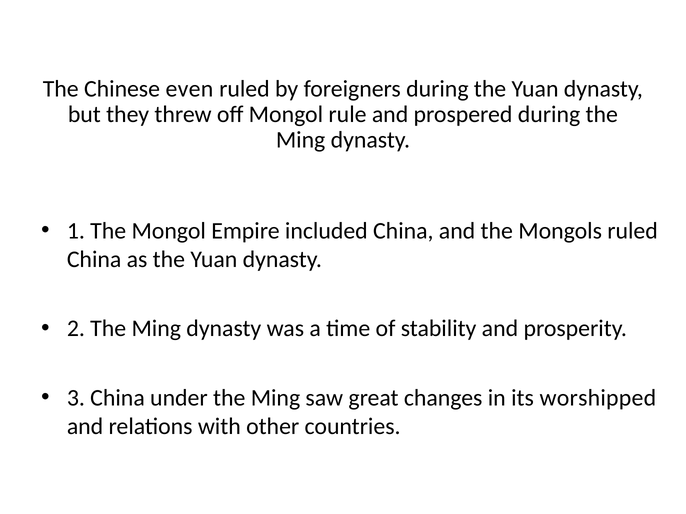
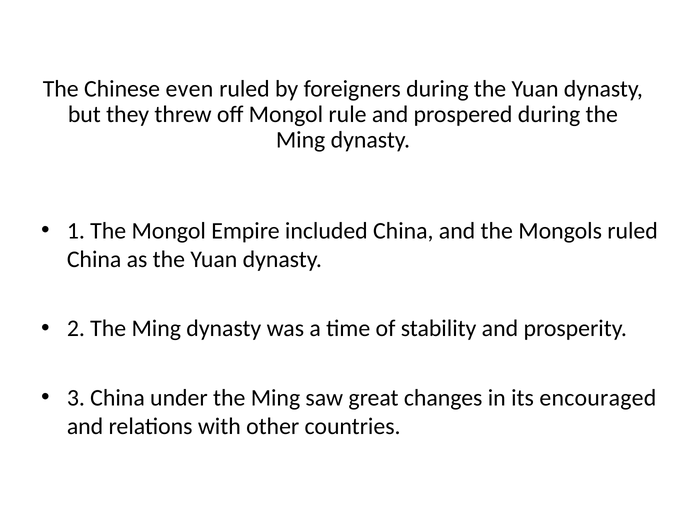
worshipped: worshipped -> encouraged (598, 398)
